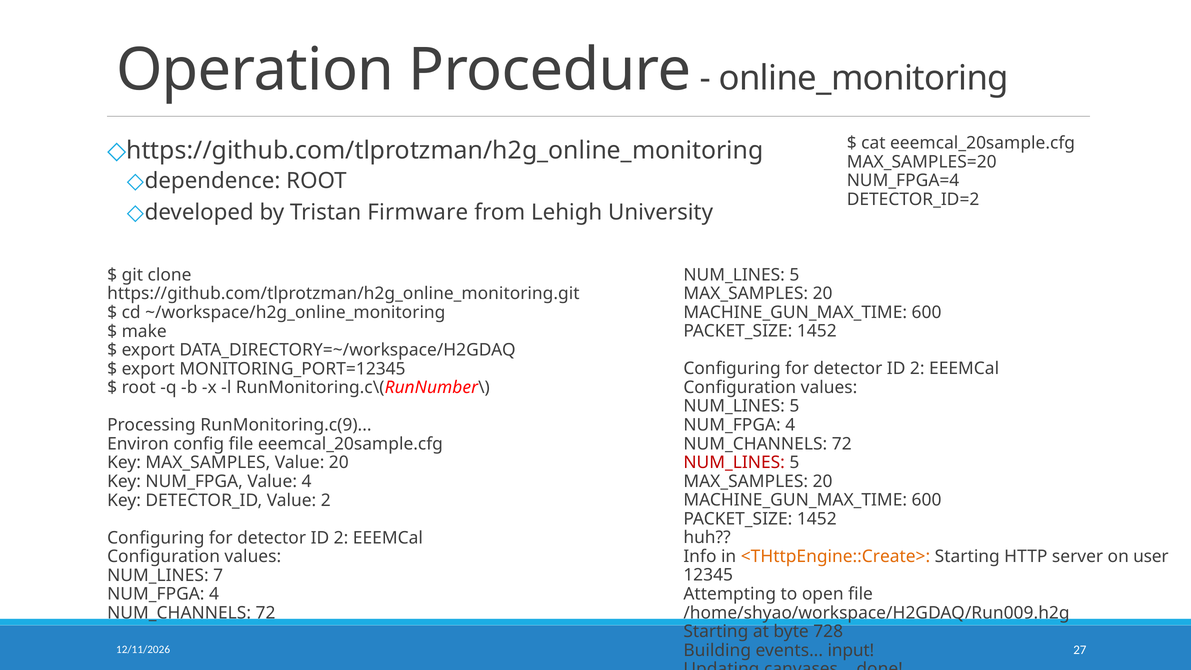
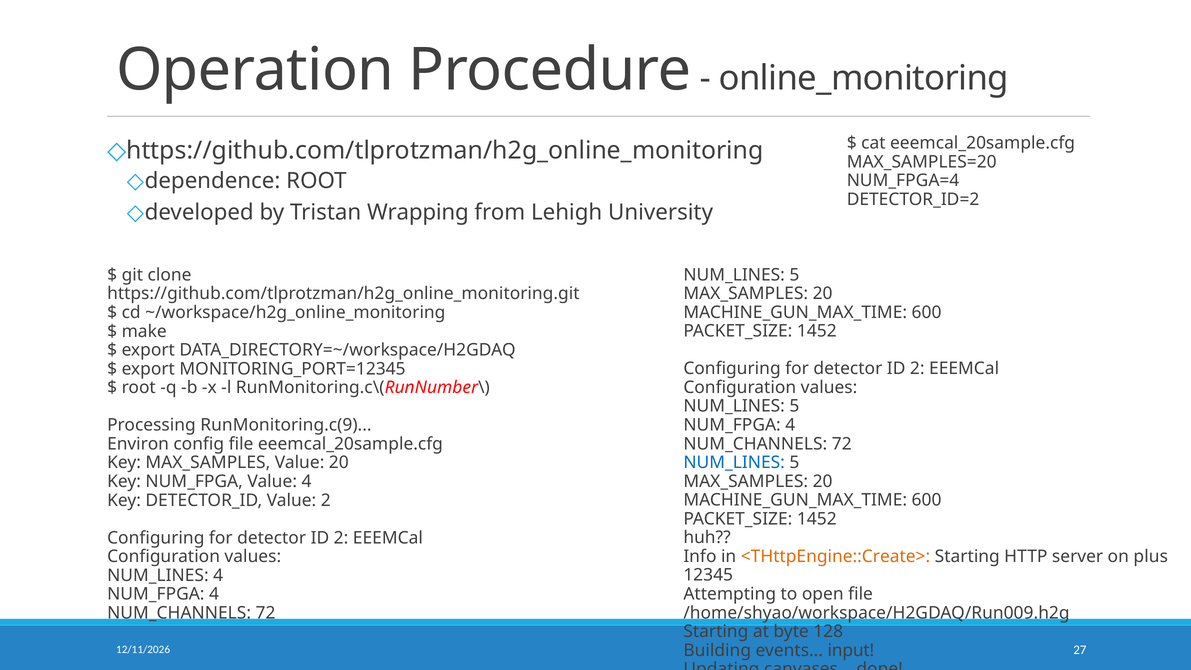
Firmware: Firmware -> Wrapping (418, 212)
NUM_LINES colour: red -> blue (734, 463)
user: user -> plus (1151, 556)
NUM_LINES 7: 7 -> 4 (218, 575)
728: 728 -> 128 (828, 632)
